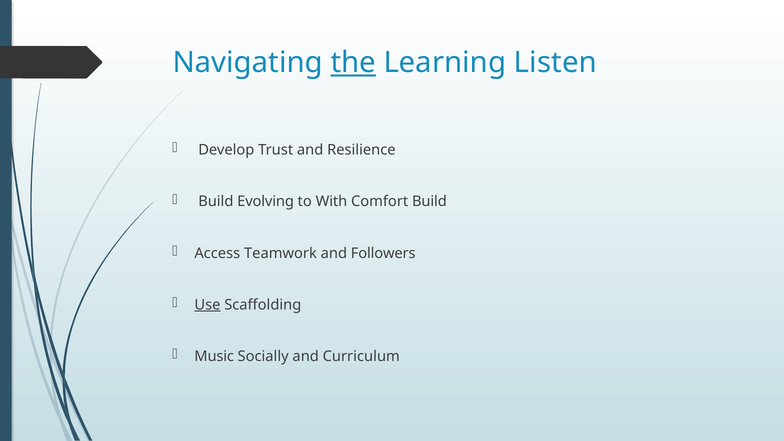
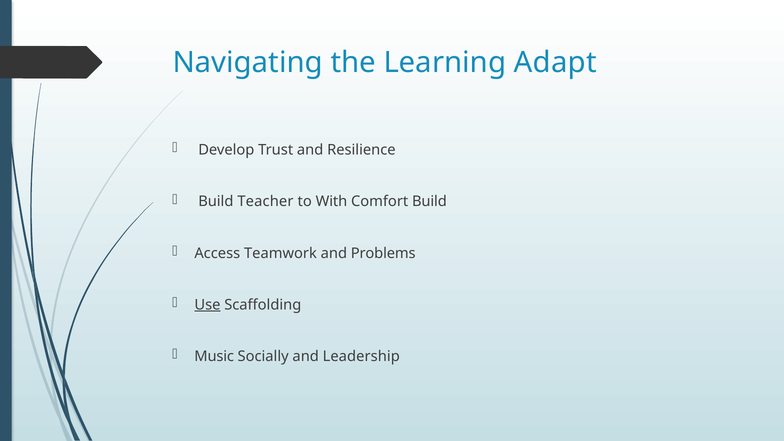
the underline: present -> none (353, 63)
Listen: Listen -> Adapt (555, 63)
Evolving: Evolving -> Teacher (265, 202)
Followers: Followers -> Problems (383, 253)
Curriculum: Curriculum -> Leadership (361, 356)
